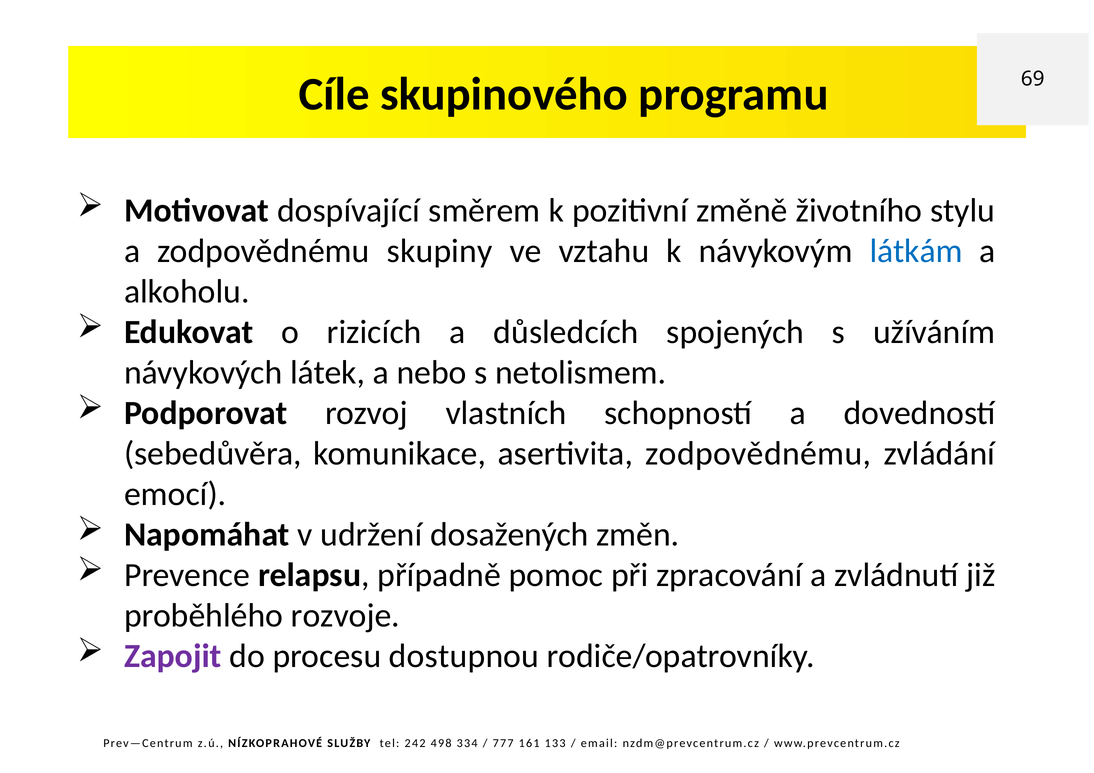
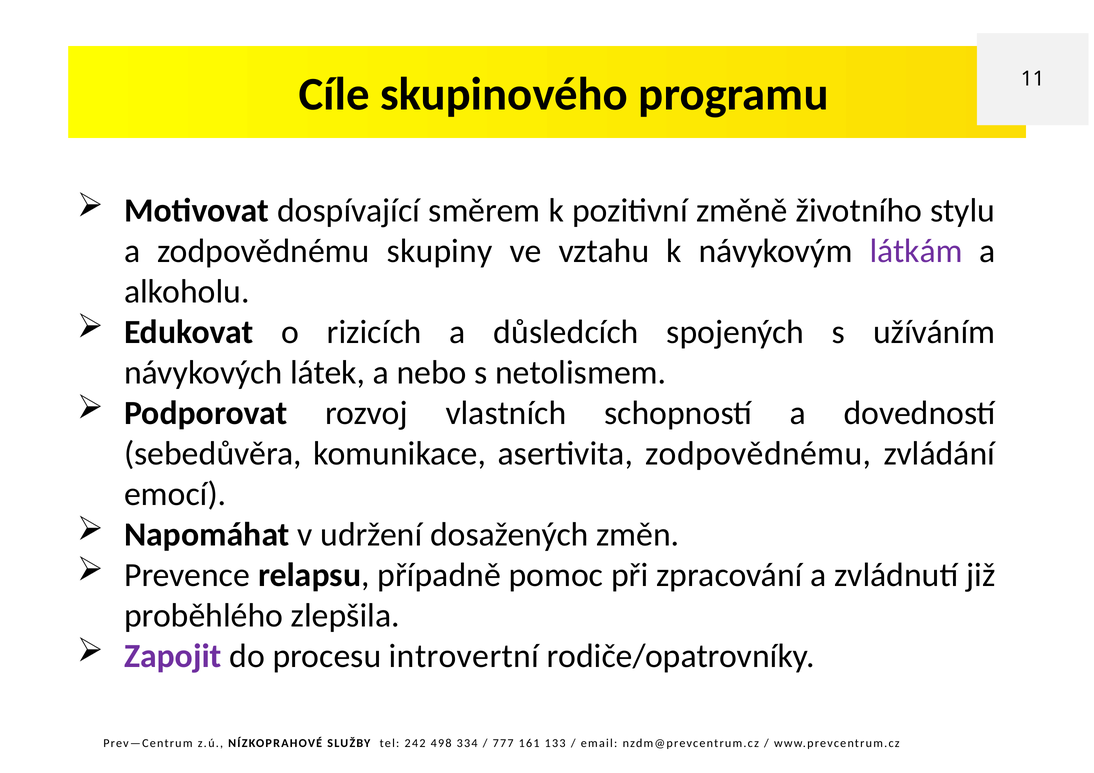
69: 69 -> 11 (1033, 79)
látkám colour: blue -> purple (916, 252)
rozvoje: rozvoje -> zlepšila (345, 616)
dostupnou: dostupnou -> introvertní (464, 657)
